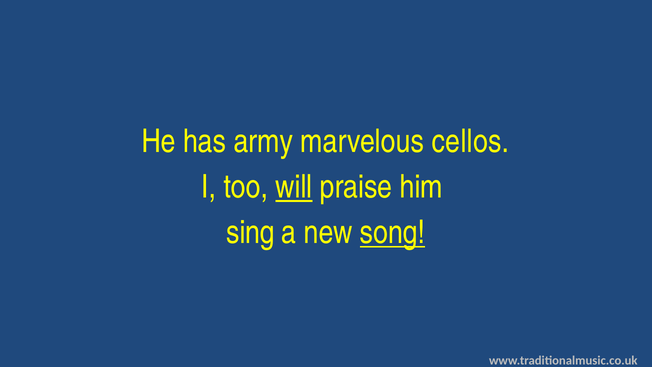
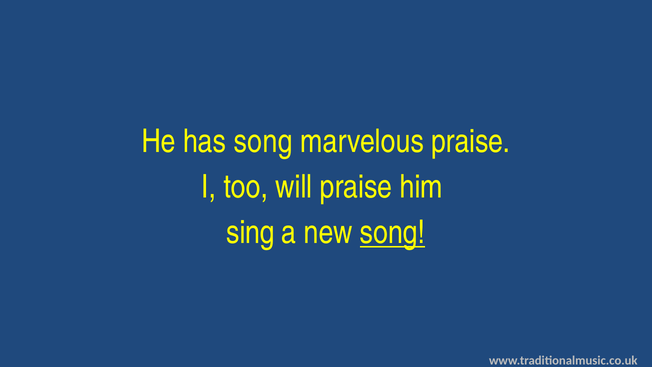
has army: army -> song (263, 141)
marvelous cellos: cellos -> praise (471, 141)
will underline: present -> none (294, 187)
